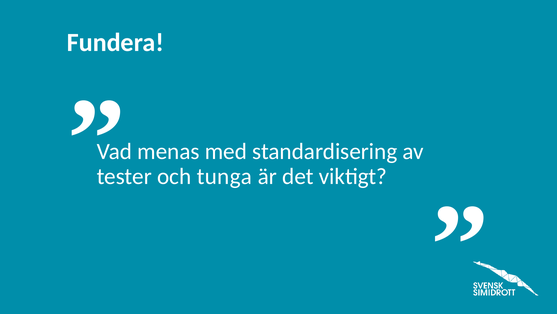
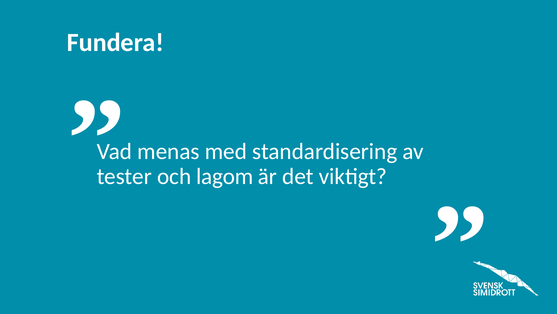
tunga: tunga -> lagom (225, 176)
